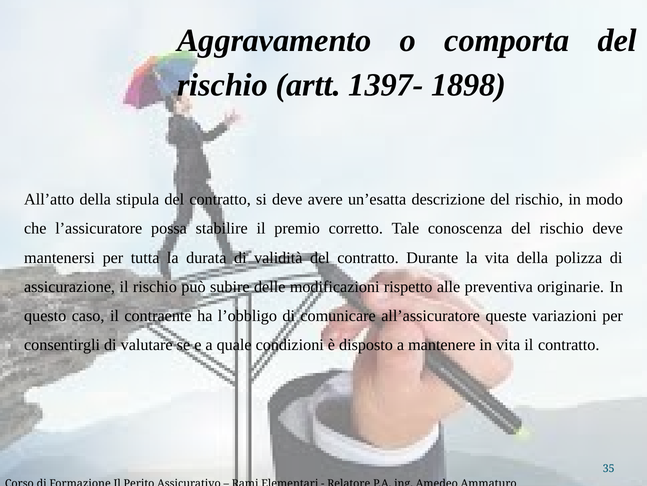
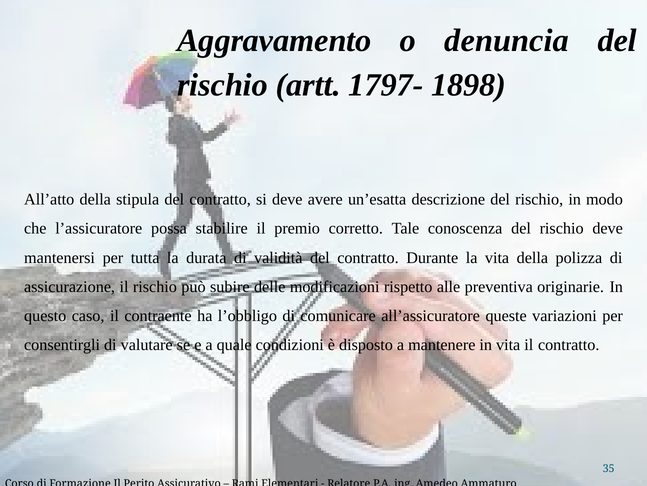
comporta: comporta -> denuncia (507, 40)
1397-: 1397- -> 1797- (386, 85)
